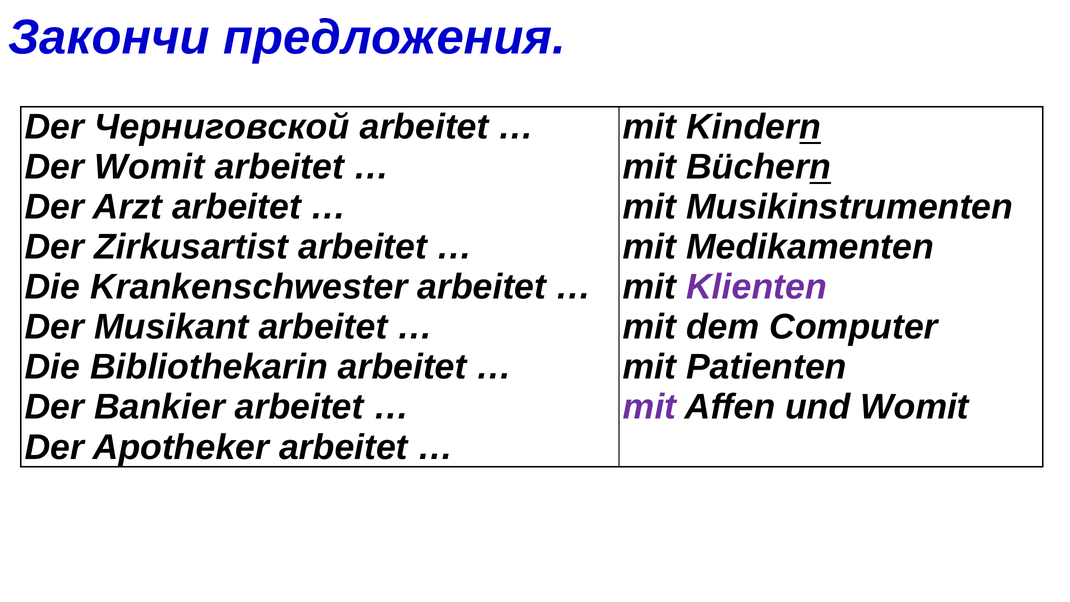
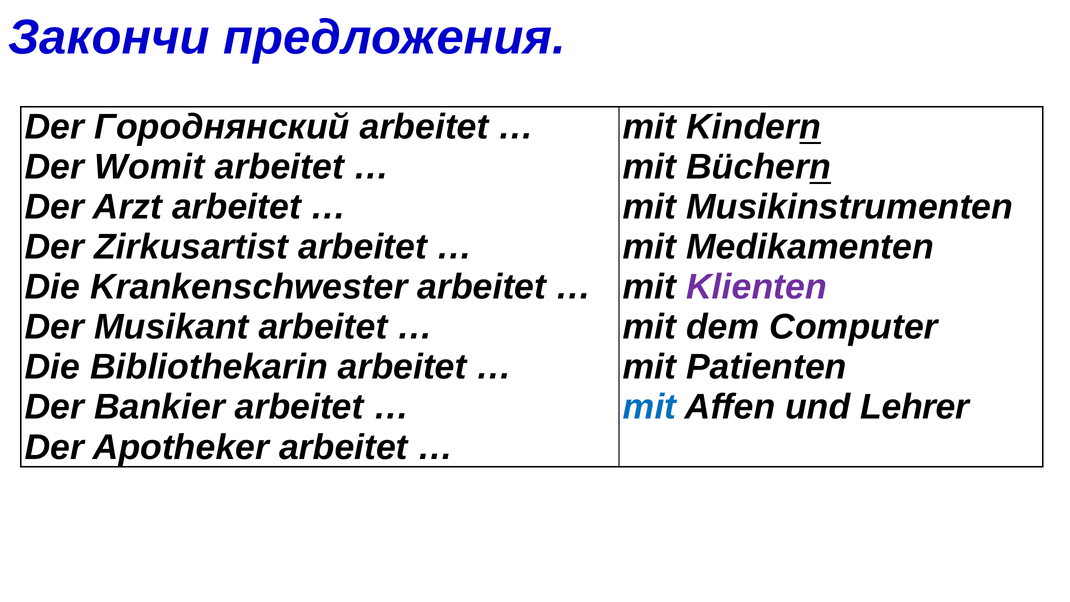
Черниговской: Черниговской -> Городнянский (222, 127)
mit colour: purple -> blue (650, 407)
und Womit: Womit -> Lehrer (915, 407)
